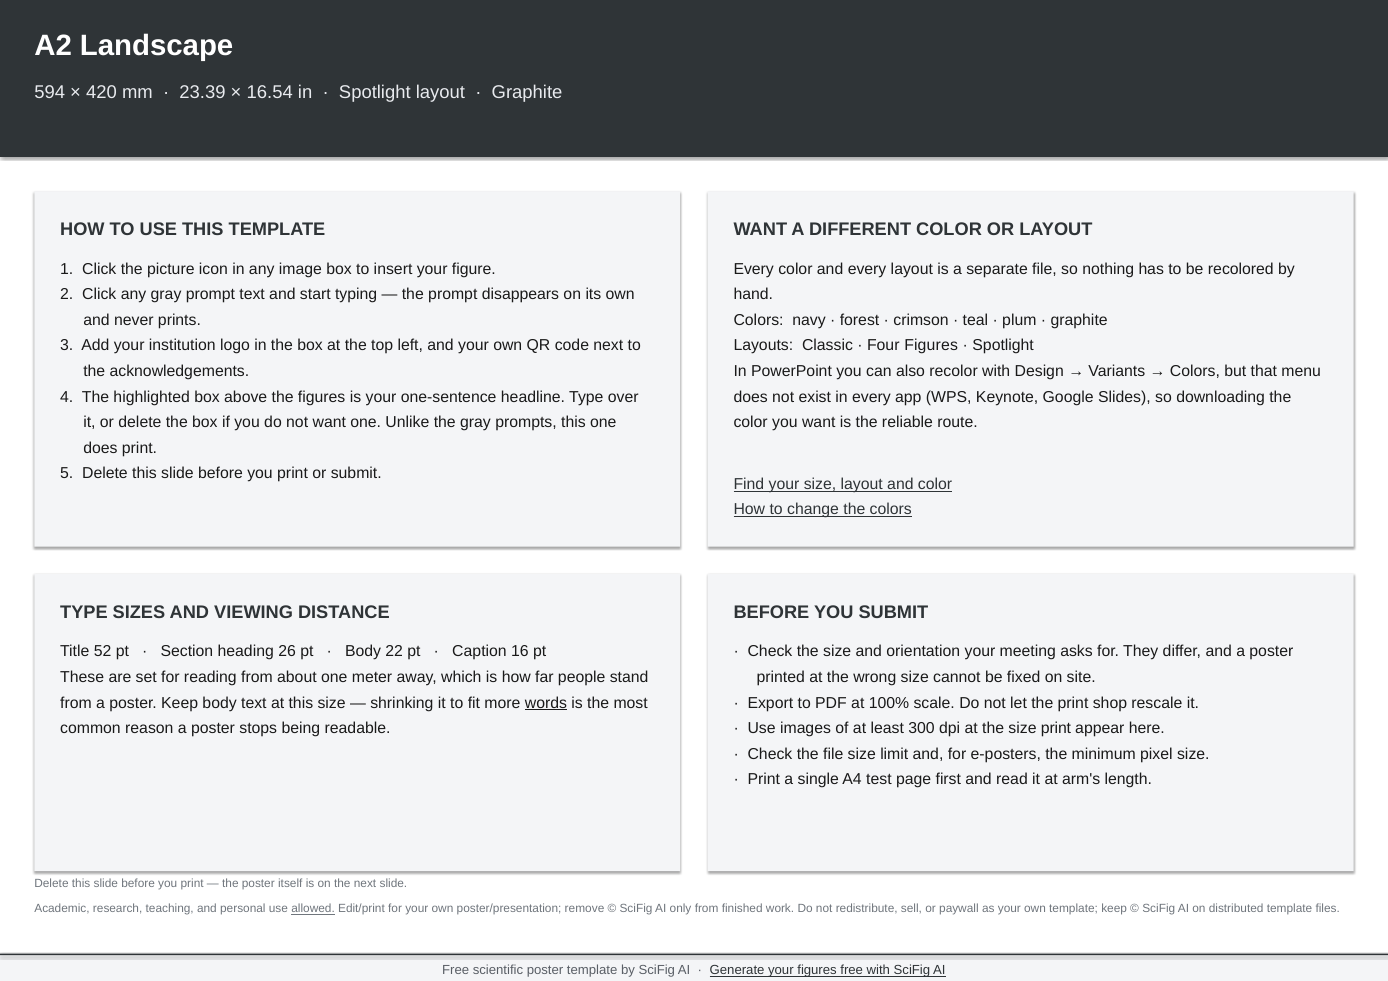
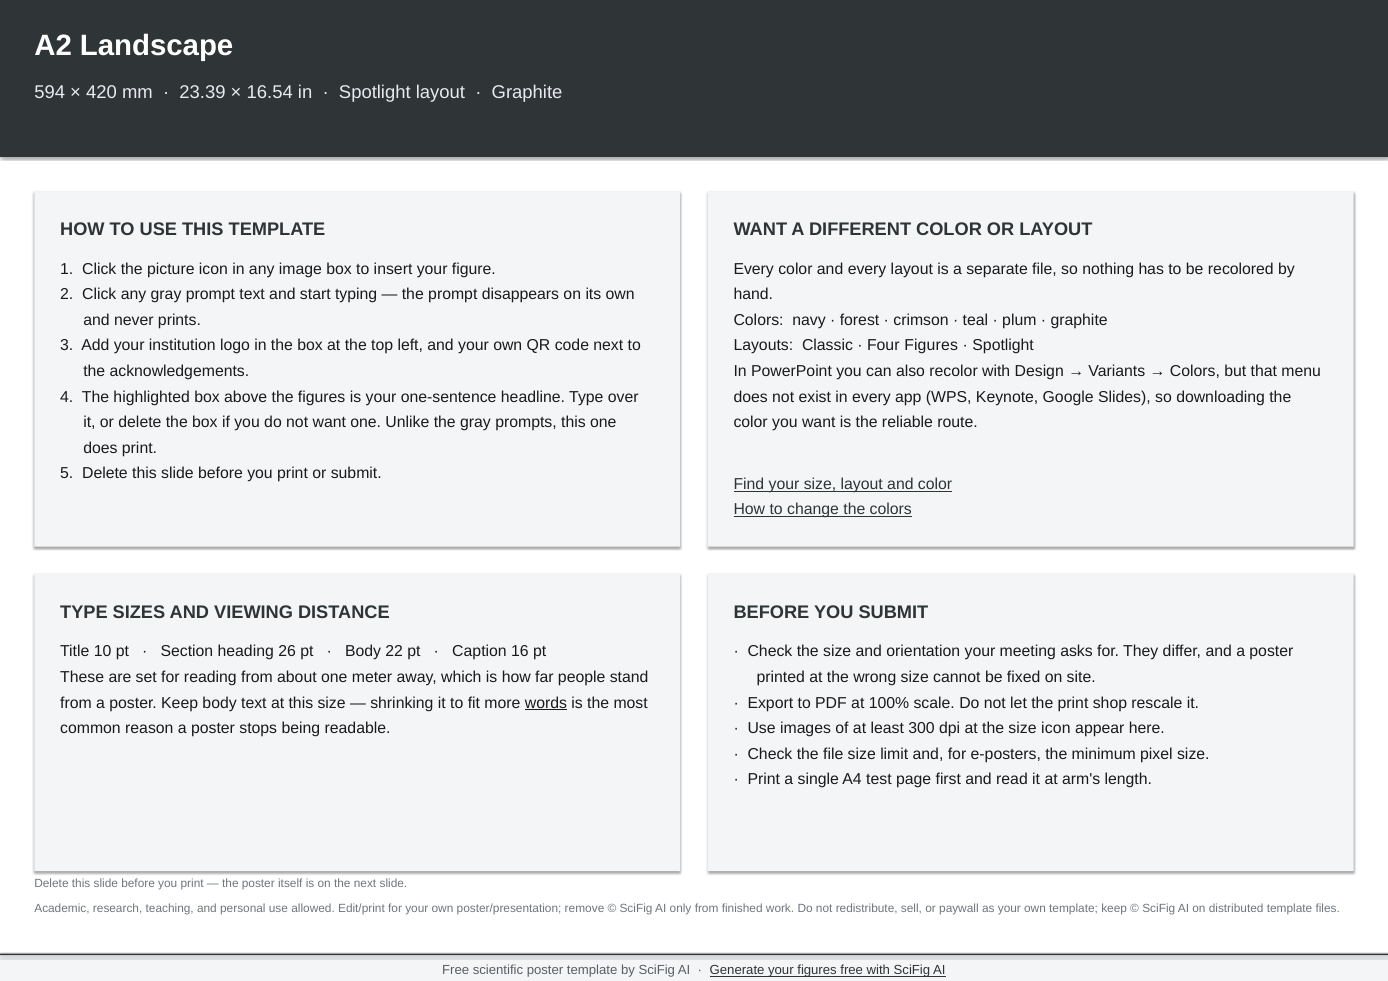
52: 52 -> 10 (103, 652)
size print: print -> icon (1056, 729)
allowed underline: present -> none (313, 909)
